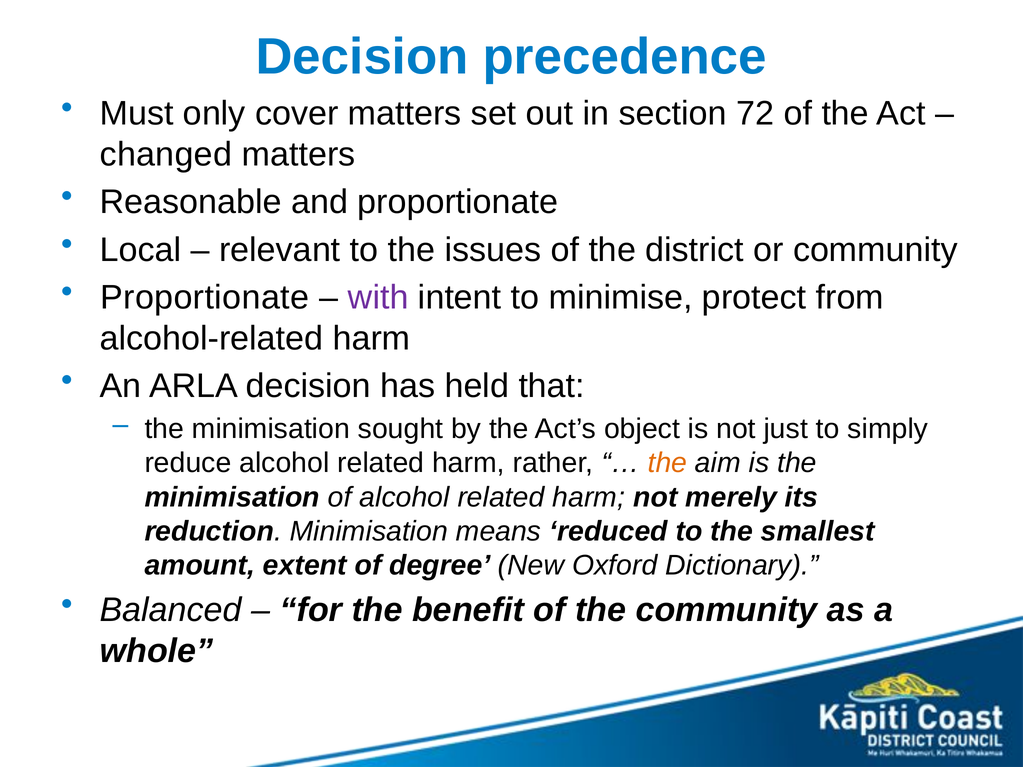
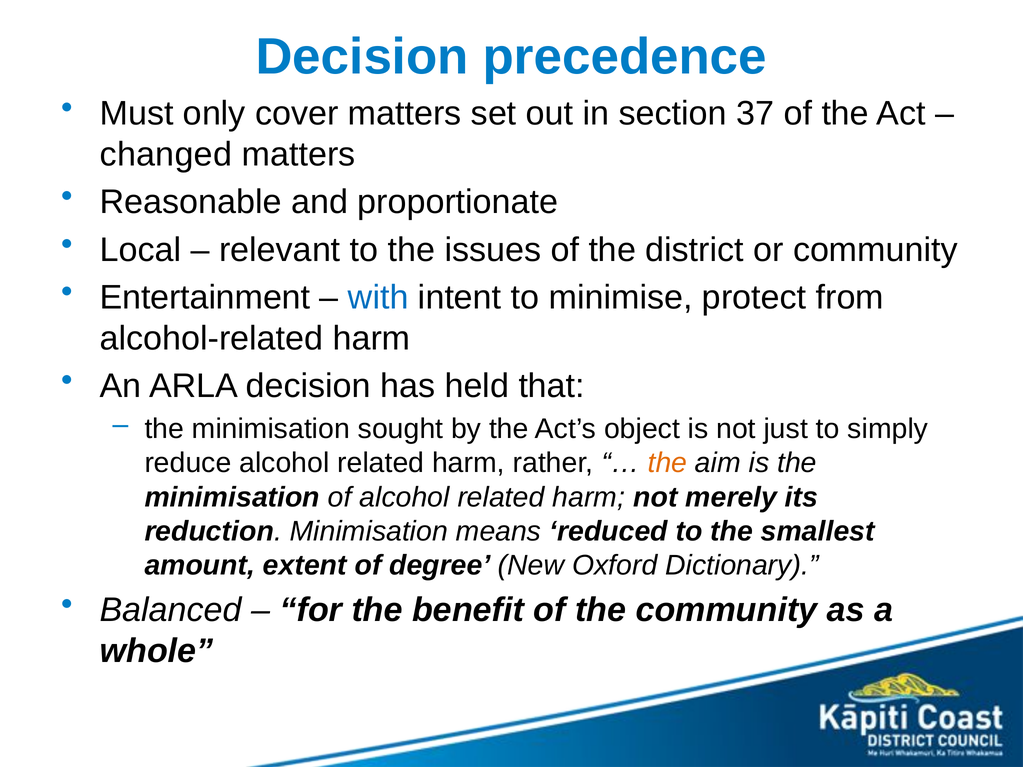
72: 72 -> 37 (755, 114)
Proportionate: Proportionate -> Entertainment (205, 298)
with colour: purple -> blue (378, 298)
